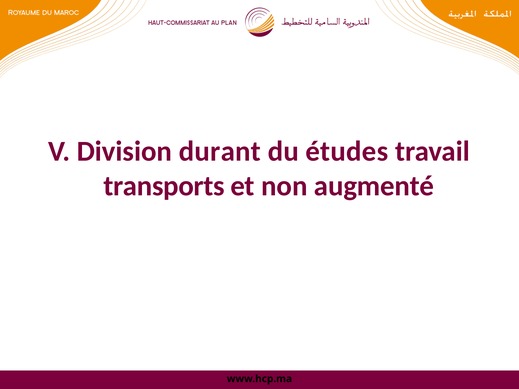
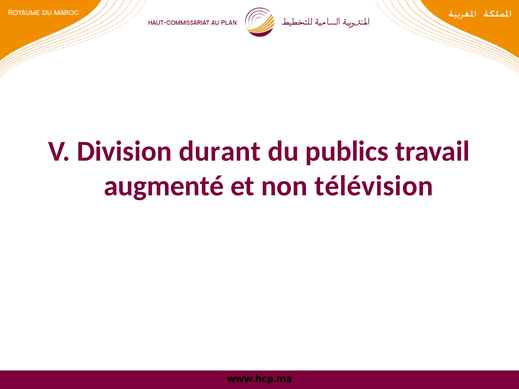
études: études -> publics (347, 152)
transports: transports -> augmenté (164, 186)
augmenté: augmenté -> télévision (374, 186)
